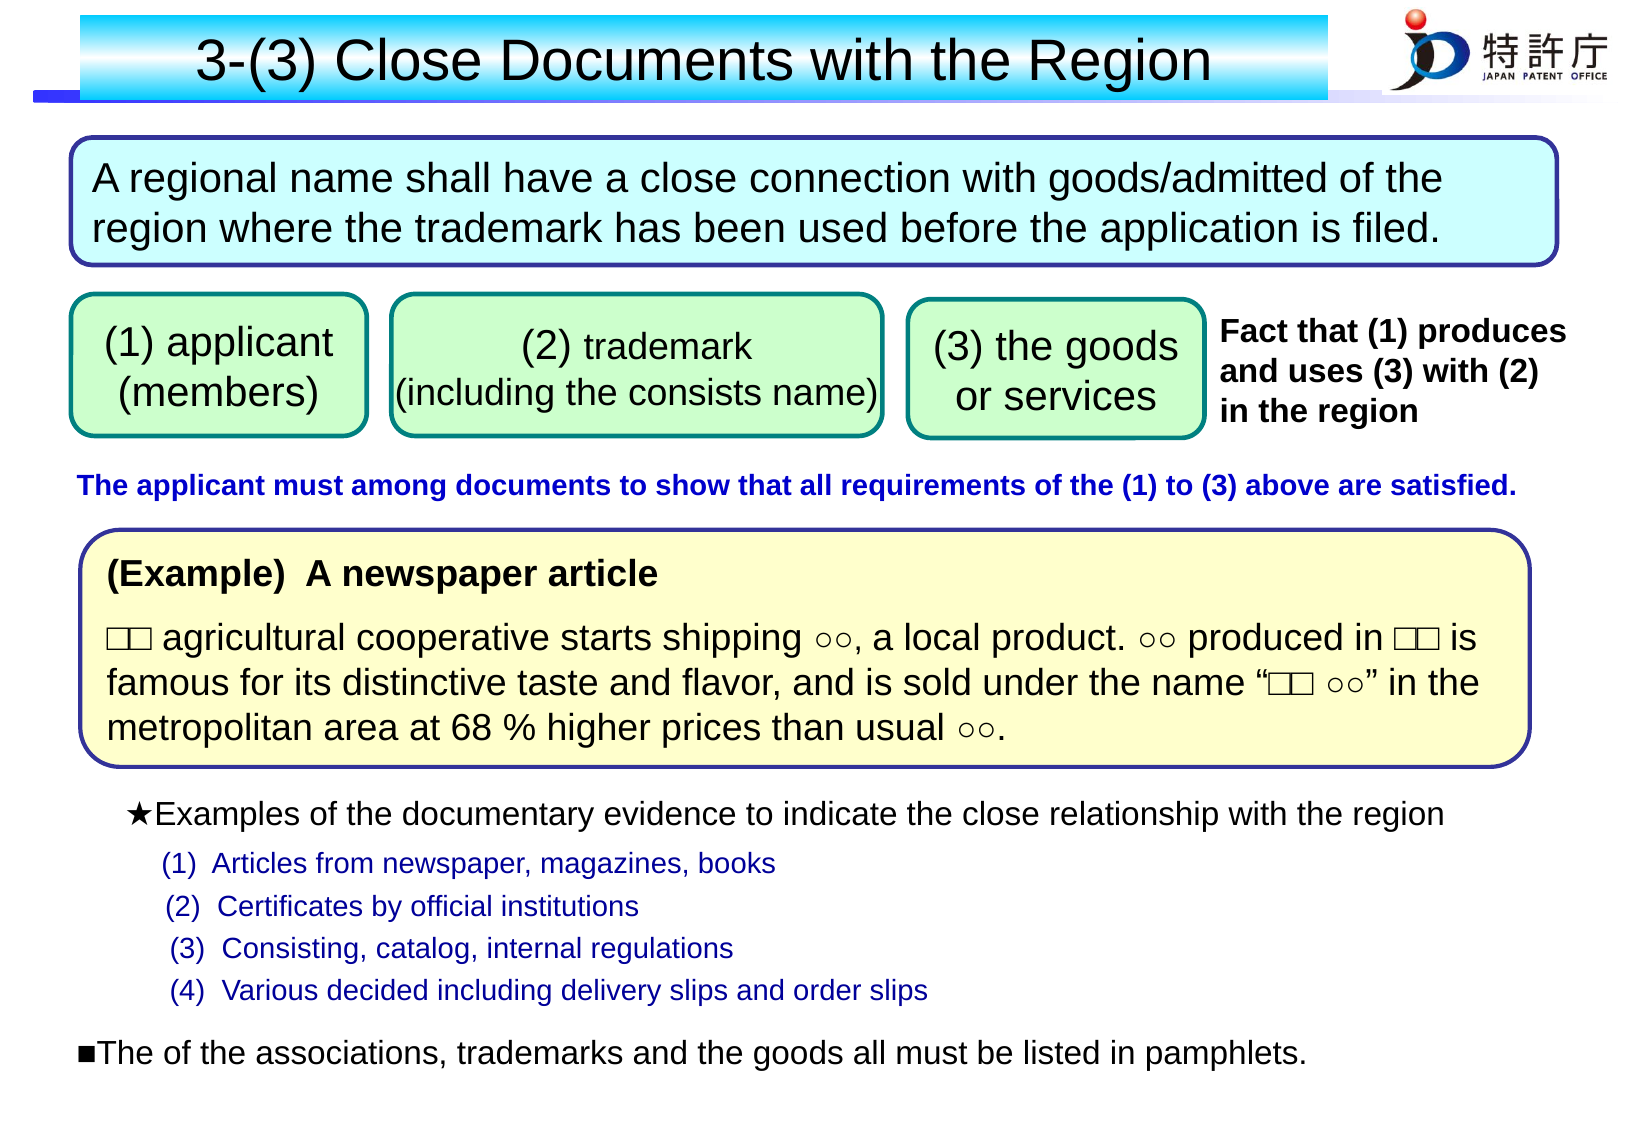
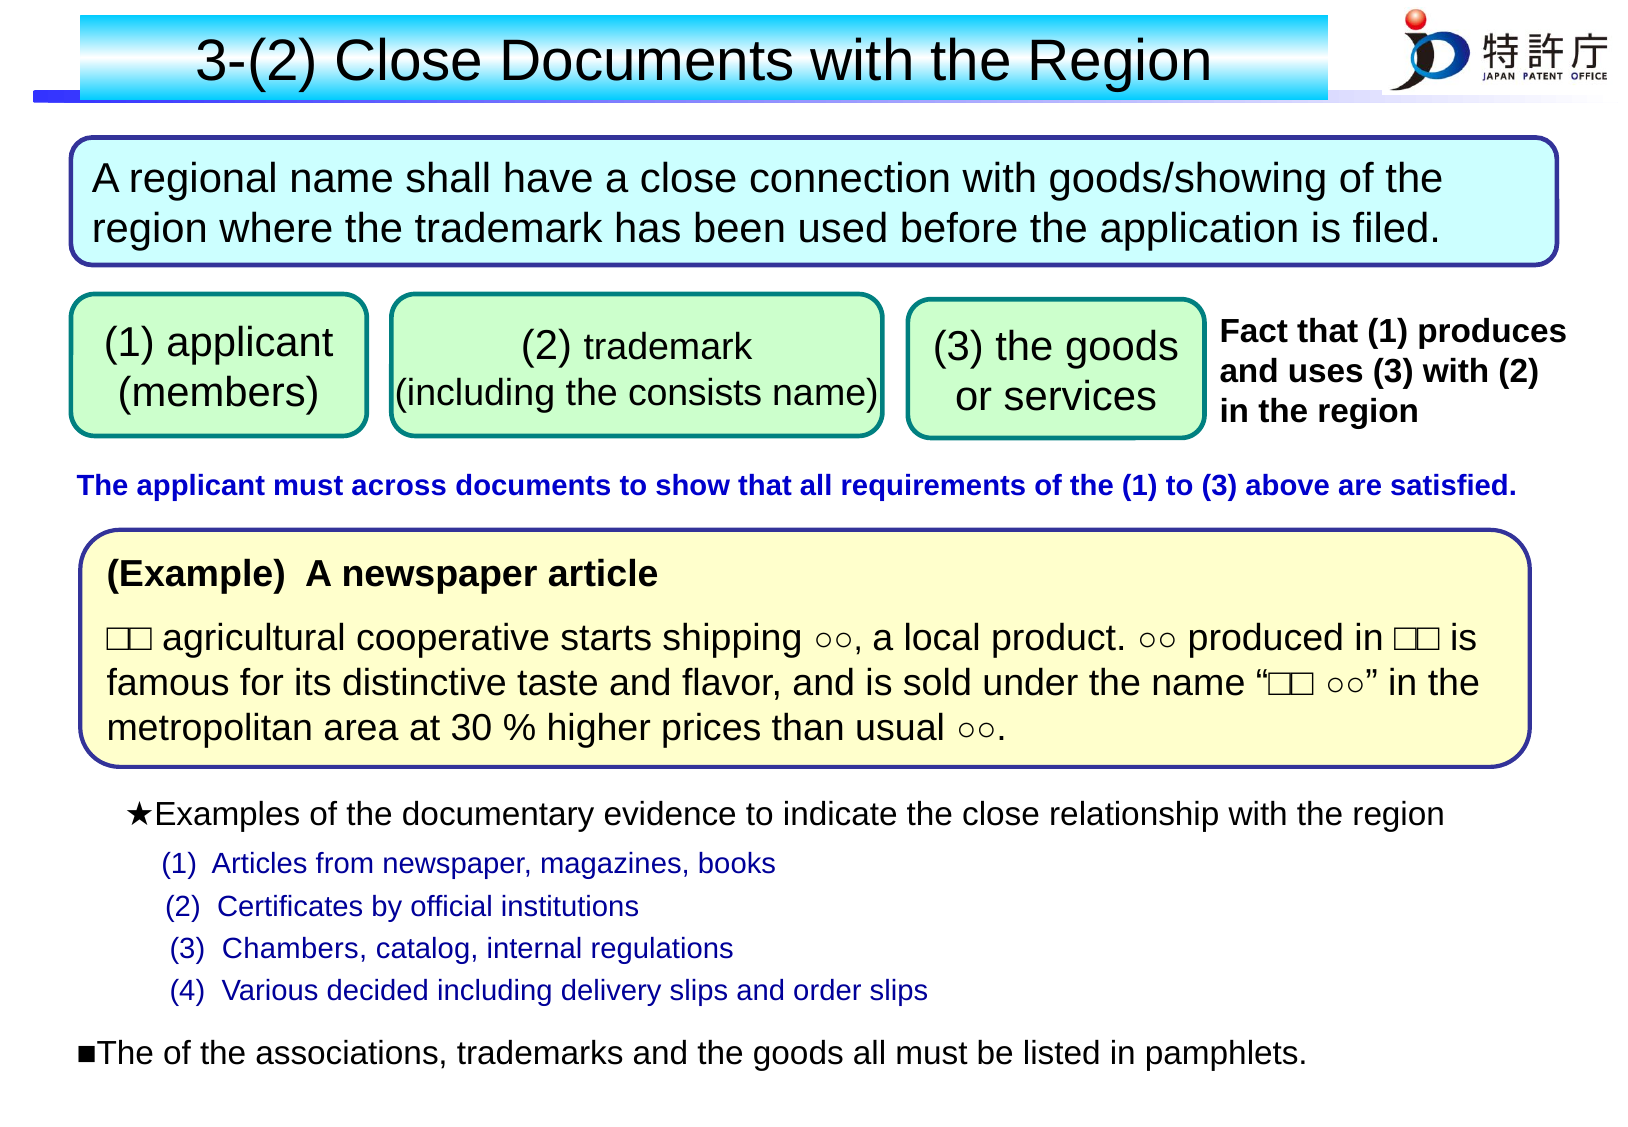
3-(3: 3-(3 -> 3-(2 (257, 62)
goods/admitted: goods/admitted -> goods/showing (1188, 179)
among: among -> across (399, 486)
68: 68 -> 30 (471, 728)
Consisting: Consisting -> Chambers (295, 949)
